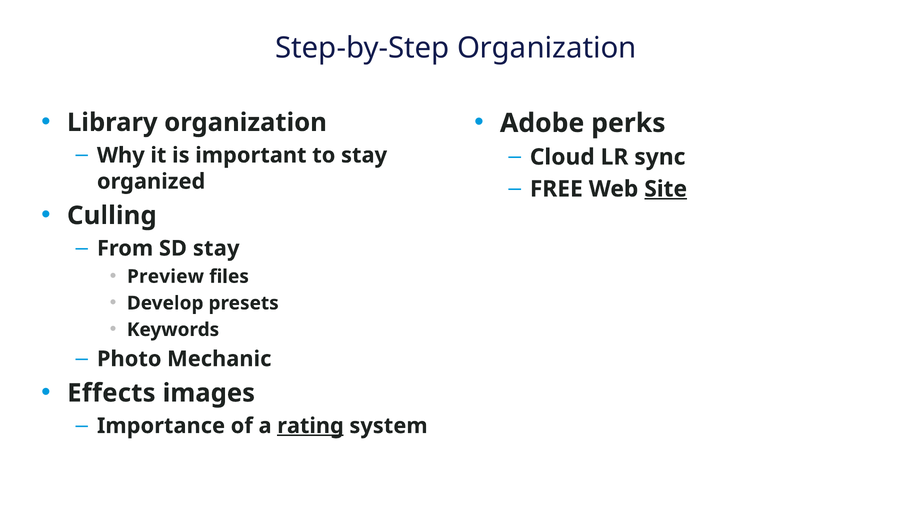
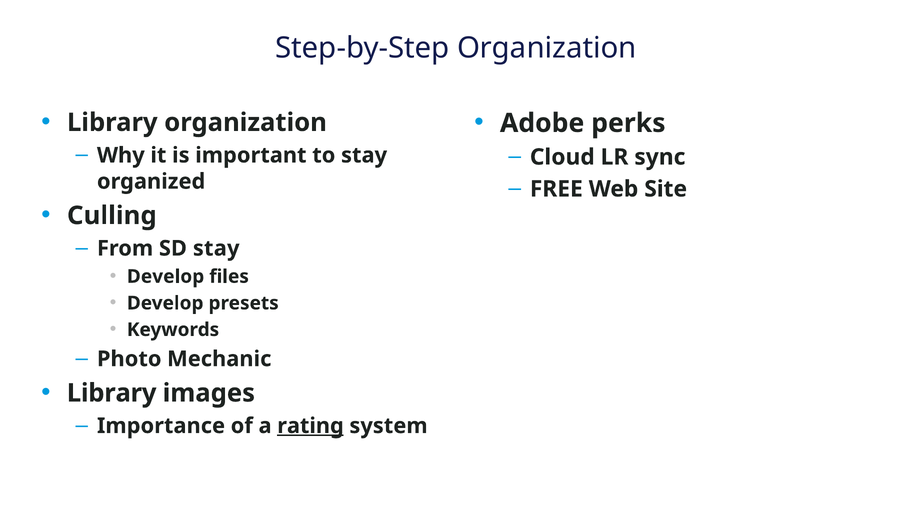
Site underline: present -> none (666, 189)
Preview: Preview -> Develop (166, 277)
Effects: Effects -> Library (112, 393)
